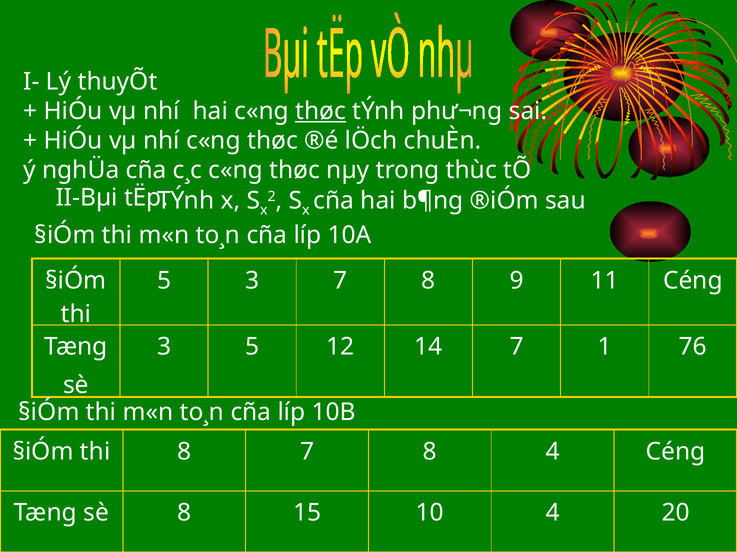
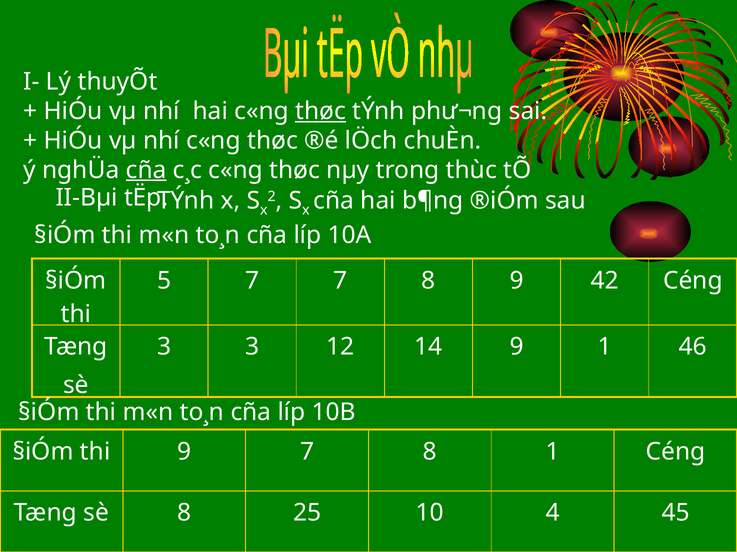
cña underline: none -> present (146, 170)
5 3: 3 -> 7 (252, 281)
11: 11 -> 42 (605, 281)
3 5: 5 -> 3 (252, 347)
14 7: 7 -> 9 (517, 347)
76: 76 -> 46 (693, 347)
thi 8: 8 -> 9 (184, 452)
8 4: 4 -> 1 (553, 452)
15: 15 -> 25 (307, 514)
20: 20 -> 45 (676, 514)
